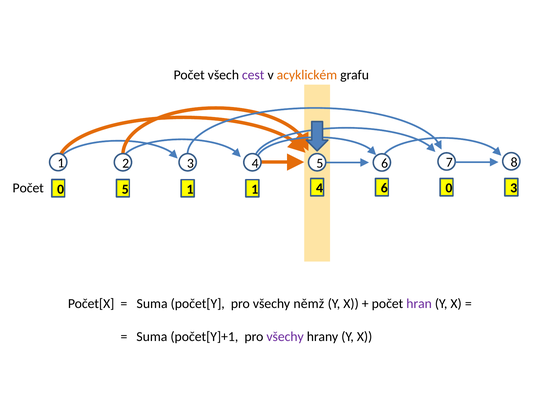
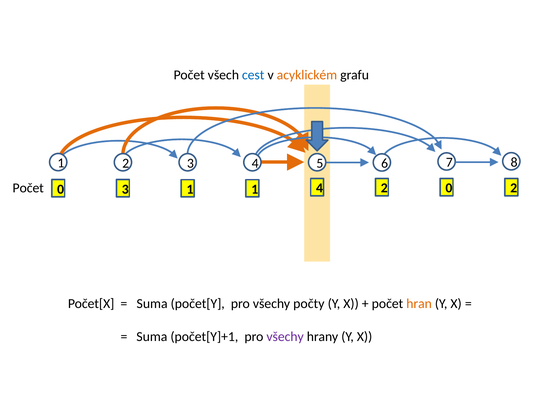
cest colour: purple -> blue (253, 75)
0 5: 5 -> 3 (125, 189)
4 6: 6 -> 2 (384, 188)
0 3: 3 -> 2 (514, 188)
němž: němž -> počty (309, 304)
hran colour: purple -> orange (419, 304)
